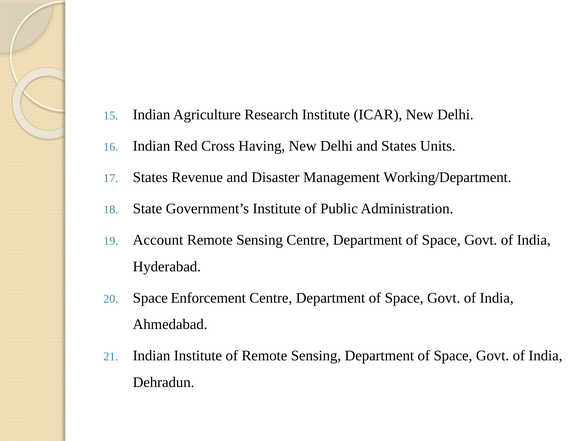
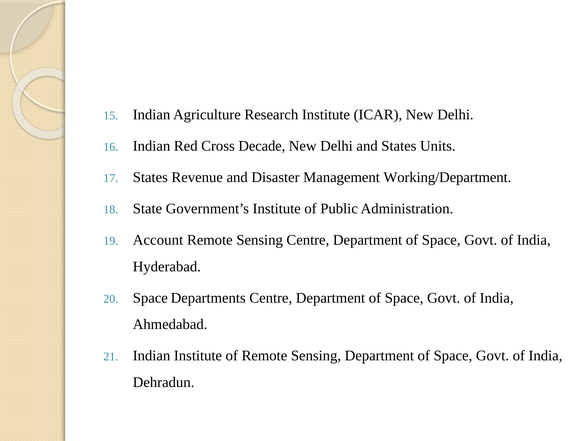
Having: Having -> Decade (262, 146)
Enforcement: Enforcement -> Departments (208, 298)
